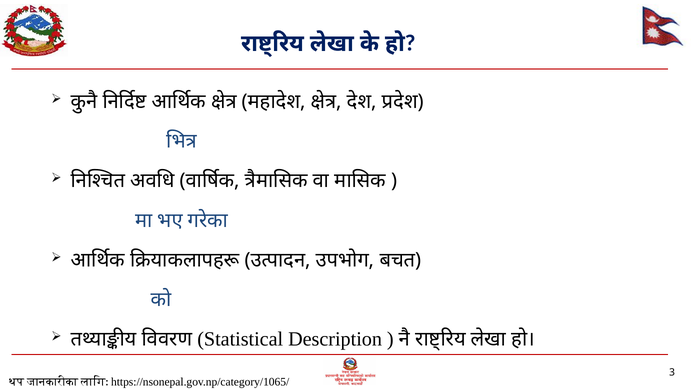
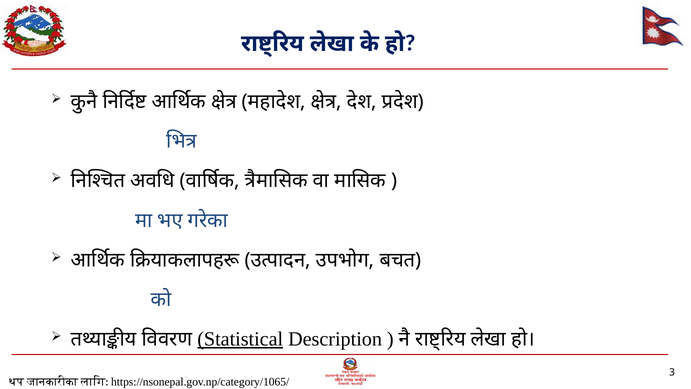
Statistical underline: none -> present (240, 339)
